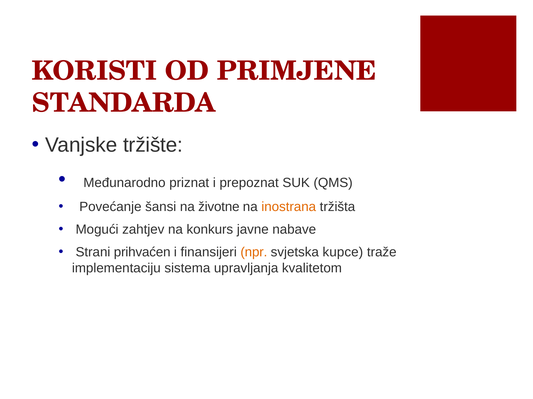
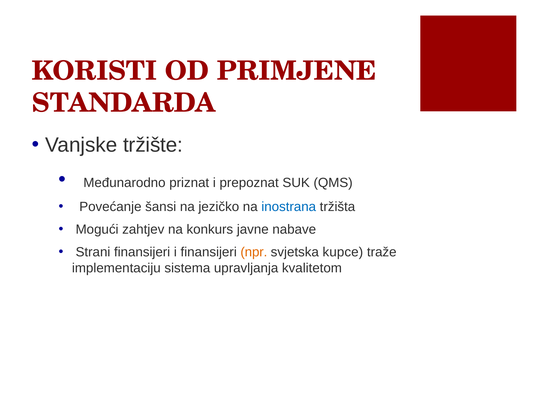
životne: životne -> jezičko (219, 207)
inostrana colour: orange -> blue (289, 207)
Strani prihvaćen: prihvaćen -> finansijeri (142, 253)
